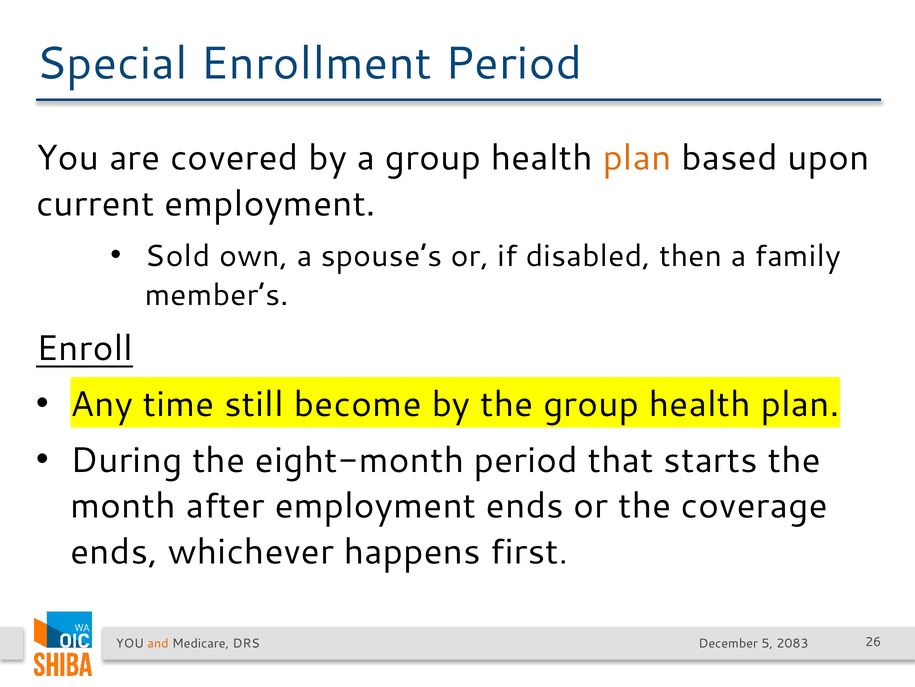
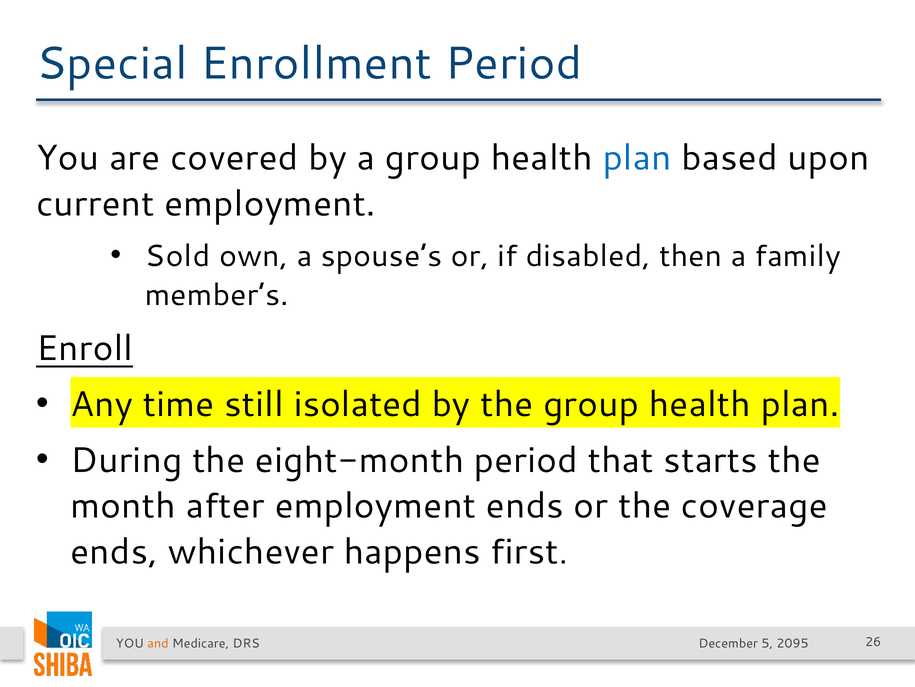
plan colour: orange -> blue (637, 158)
become: become -> isolated (358, 404)
2083: 2083 -> 2095 (792, 643)
